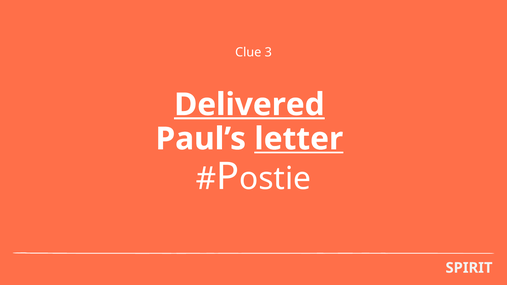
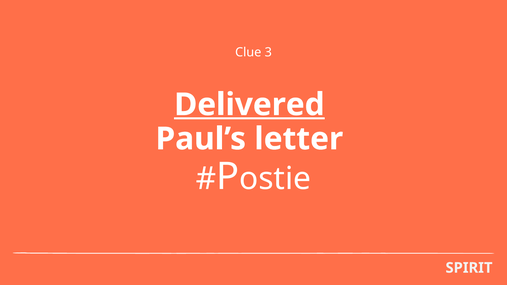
letter underline: present -> none (299, 139)
